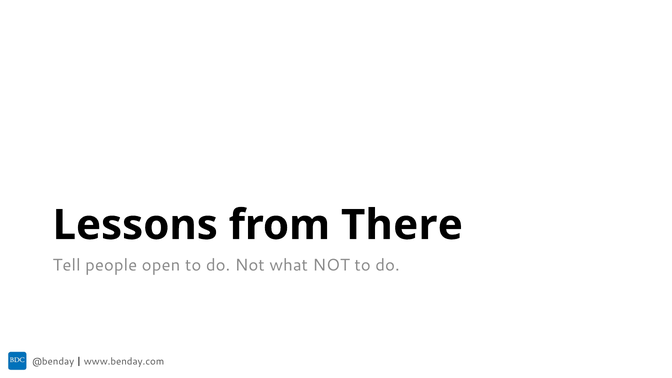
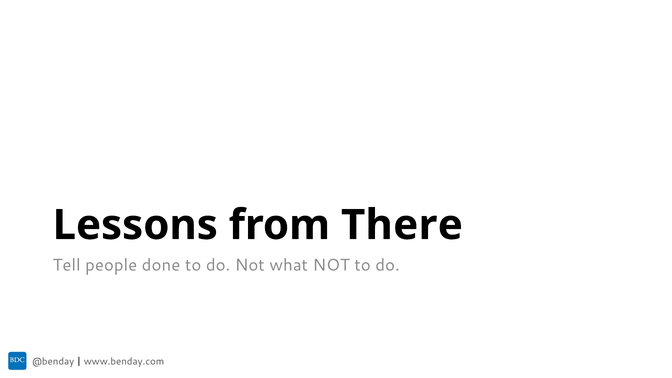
open: open -> done (161, 265)
